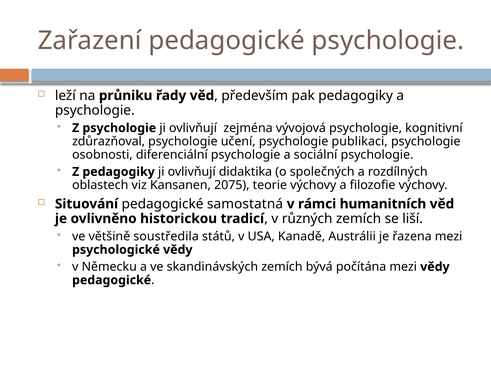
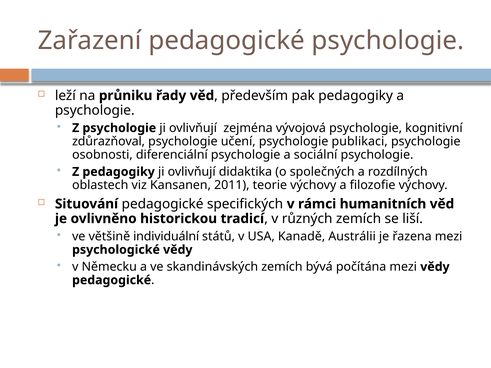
2075: 2075 -> 2011 (232, 185)
samostatná: samostatná -> specifických (245, 204)
soustředila: soustředila -> individuální (166, 236)
